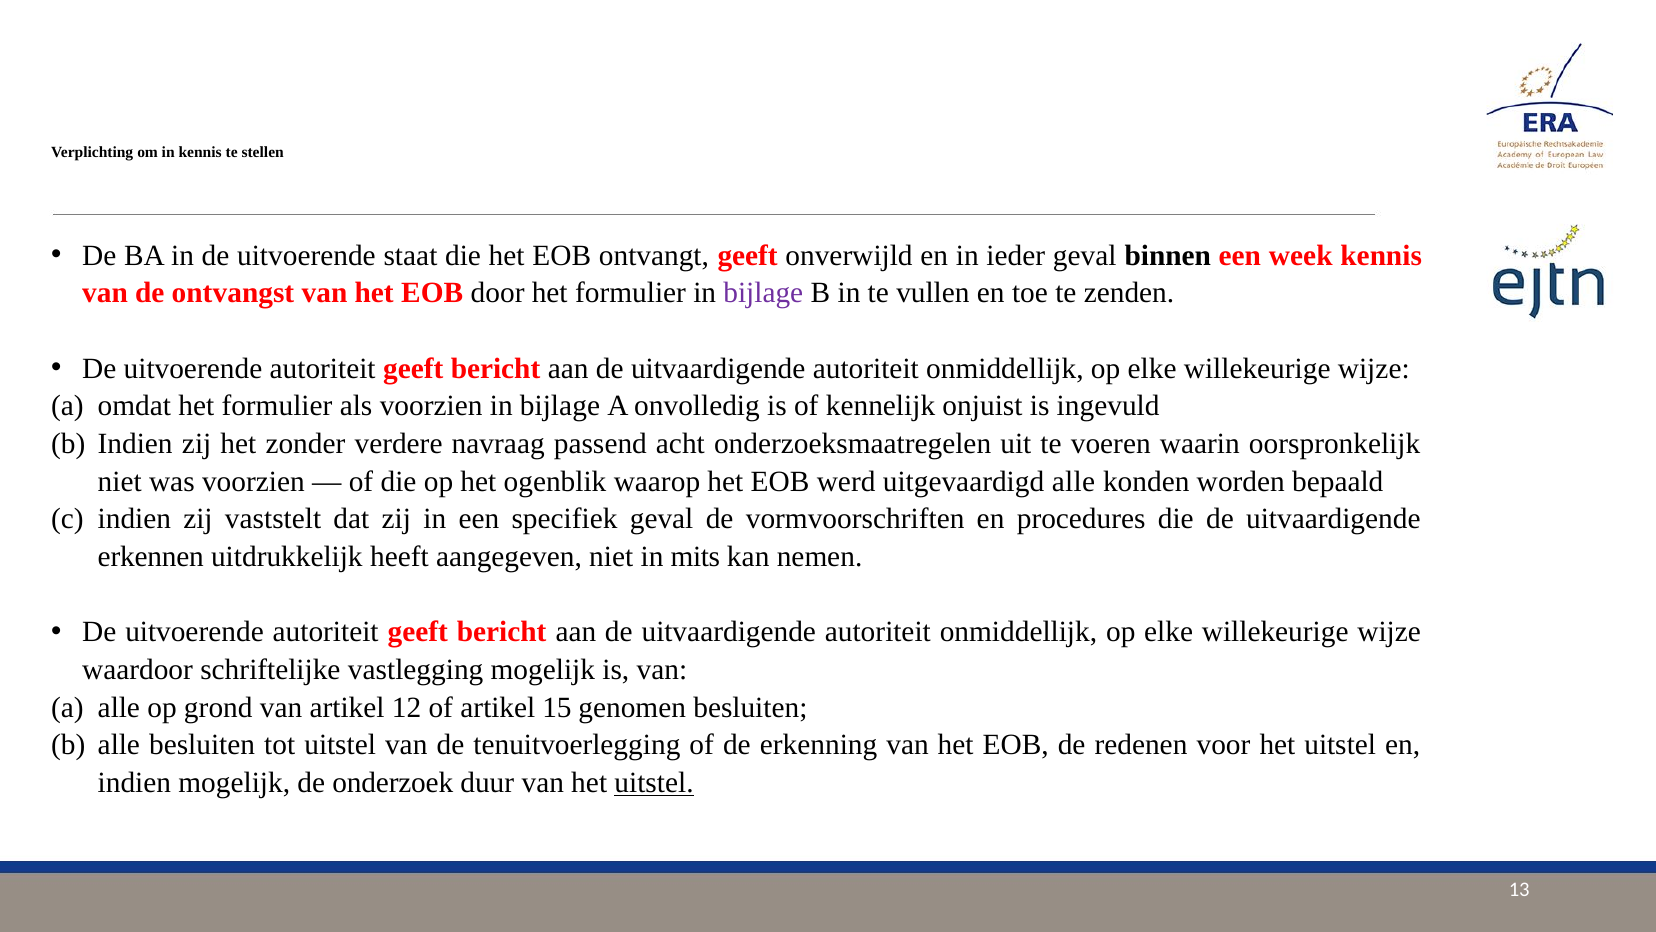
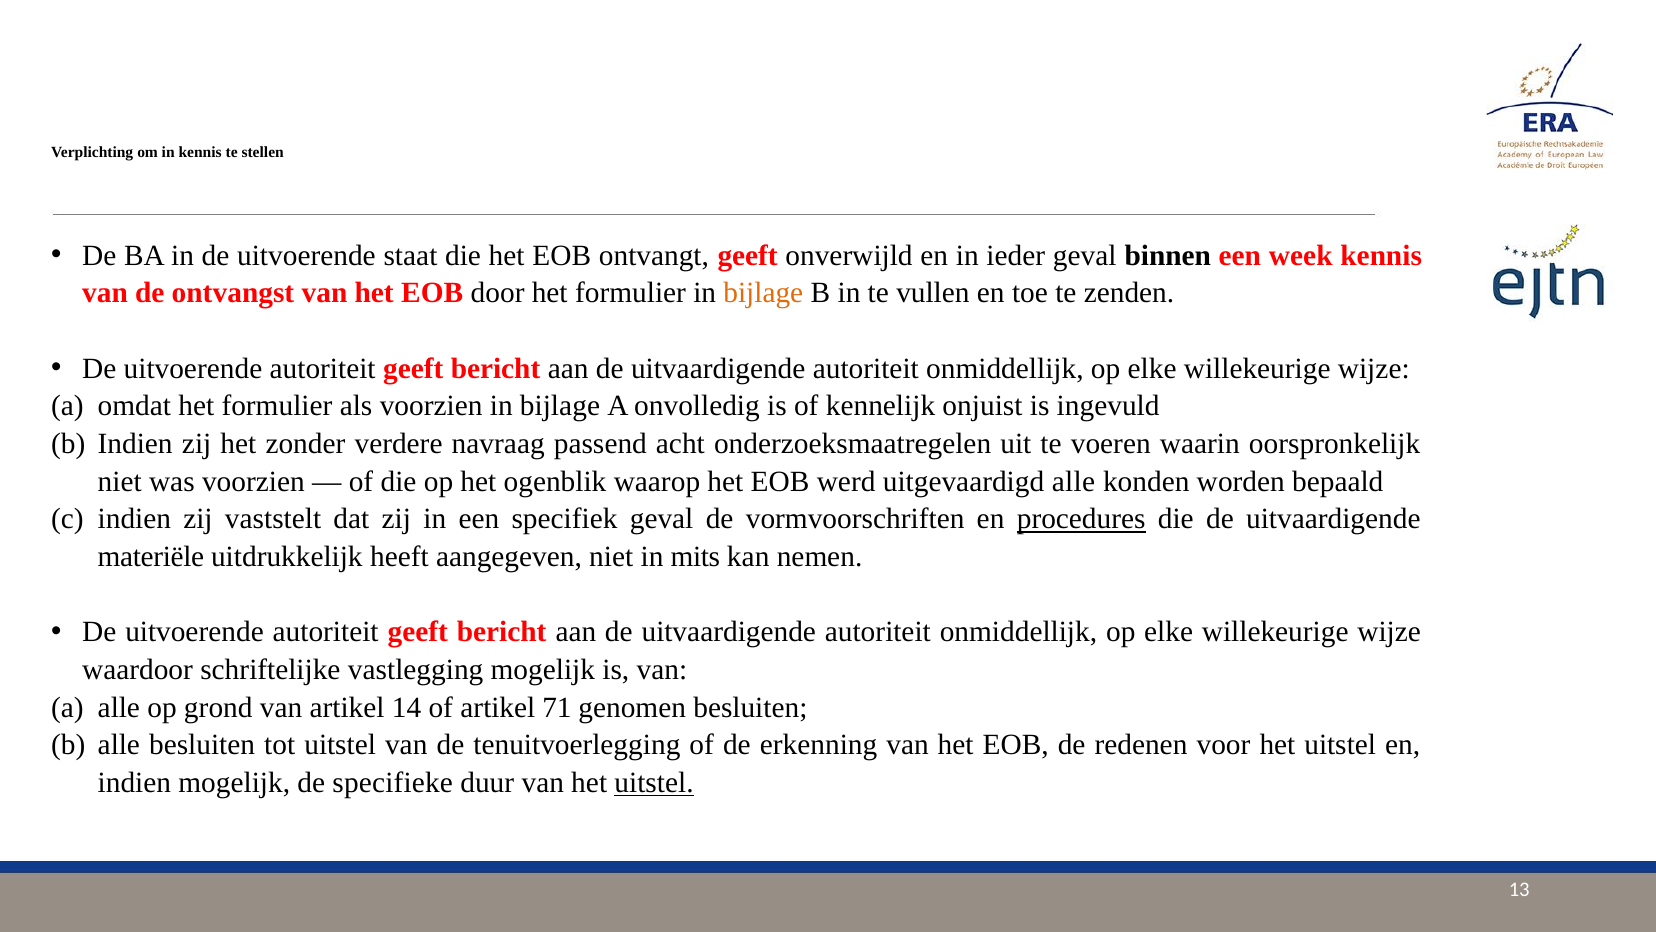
bijlage colour: purple -> orange (763, 293)
procedures underline: none -> present (1081, 519)
erkennen: erkennen -> materiële (151, 557)
12: 12 -> 14 (407, 707)
15: 15 -> 71 (557, 707)
onderzoek: onderzoek -> specifieke (393, 783)
